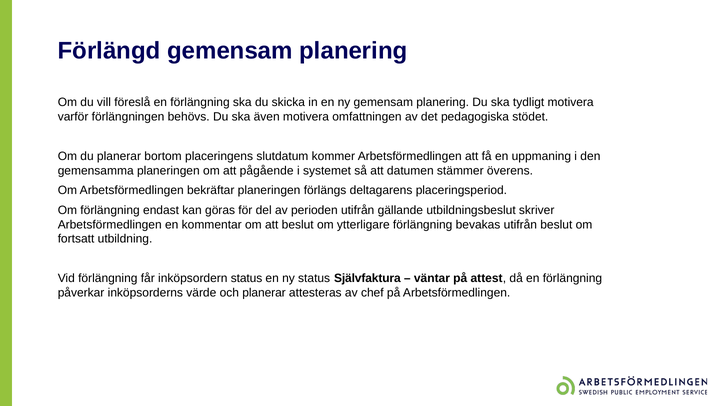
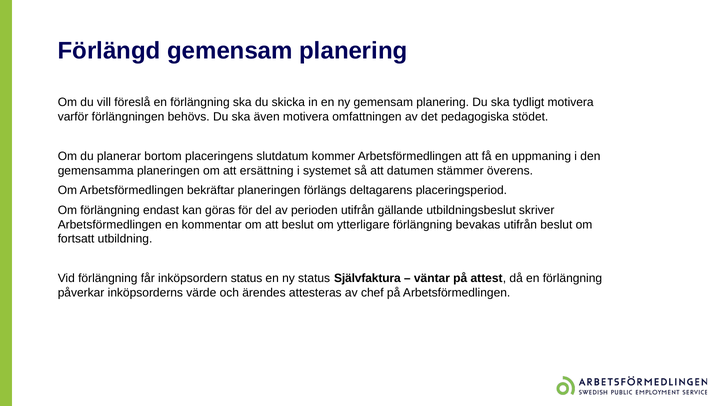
pågående: pågående -> ersättning (267, 171)
och planerar: planerar -> ärendes (264, 292)
